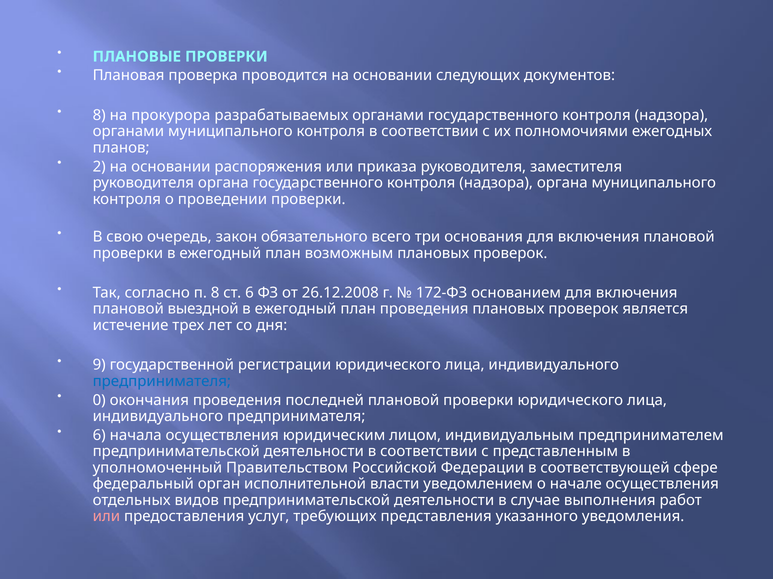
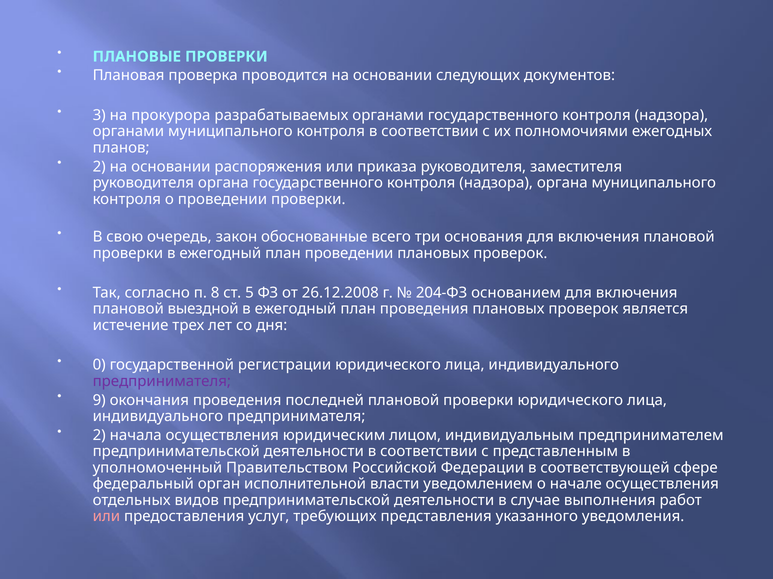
8: 8 -> 3 (99, 115)
обязательного: обязательного -> обоснованные (314, 237)
план возможным: возможным -> проведении (349, 253)
ст 6: 6 -> 5 (249, 293)
172-ФЗ: 172-ФЗ -> 204-ФЗ (442, 293)
9: 9 -> 0 (99, 365)
предпринимателя colour: blue -> purple (162, 382)
0: 0 -> 9 (99, 401)
6: 6 -> 2 (99, 436)
